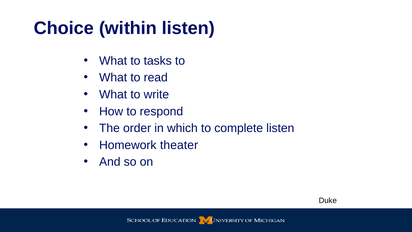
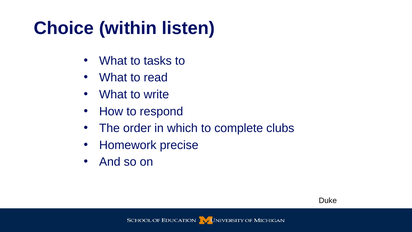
complete listen: listen -> clubs (280, 128)
theater: theater -> precise (179, 145)
